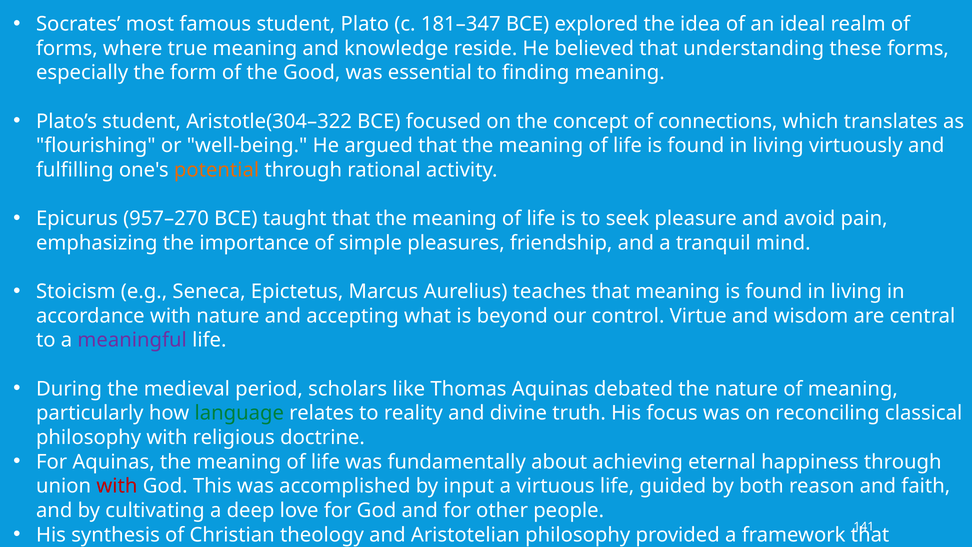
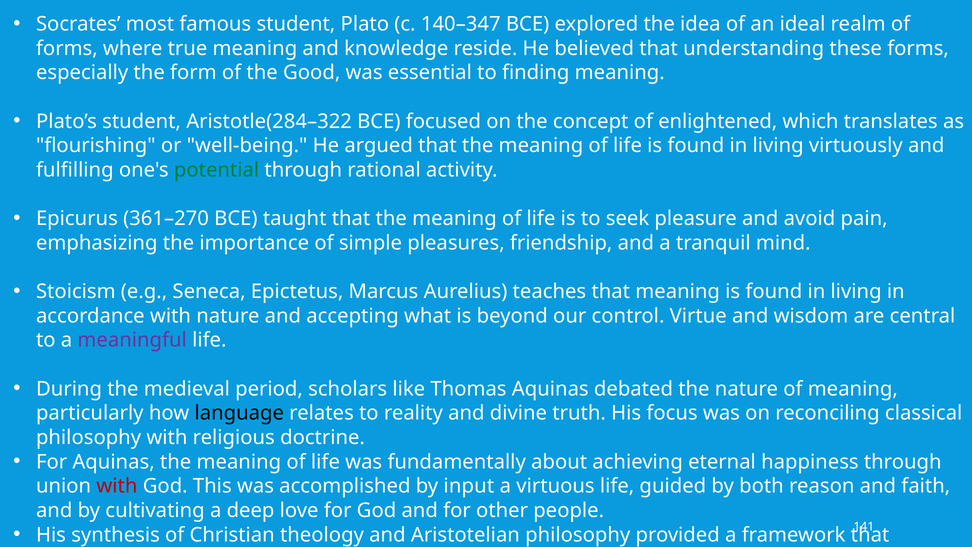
181–347: 181–347 -> 140–347 (461, 24)
Aristotle(304–322: Aristotle(304–322 -> Aristotle(284–322 (269, 121)
connections: connections -> enlightened (718, 121)
potential colour: orange -> green (217, 170)
957–270: 957–270 -> 361–270 (166, 219)
language colour: green -> black (239, 413)
